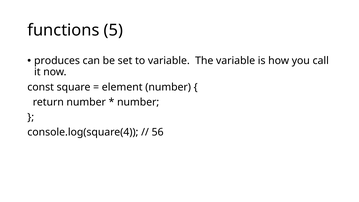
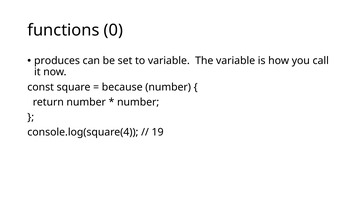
5: 5 -> 0 (113, 30)
element: element -> because (122, 87)
56: 56 -> 19 (158, 132)
